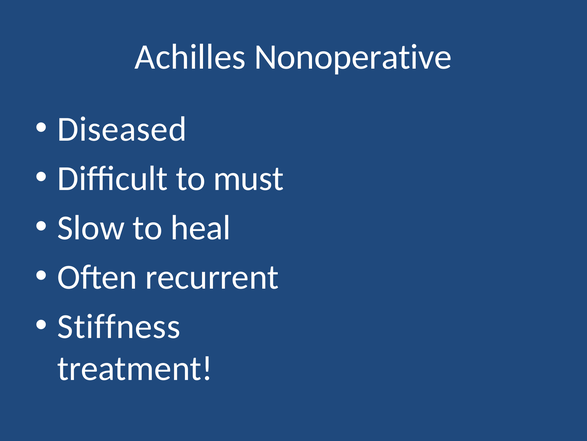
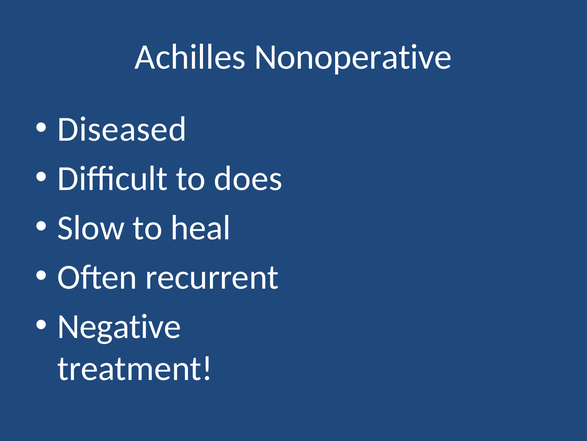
must: must -> does (248, 178)
Stiffness: Stiffness -> Negative (119, 326)
